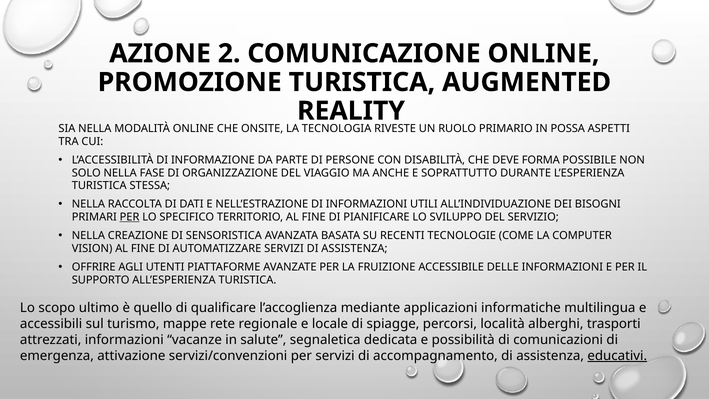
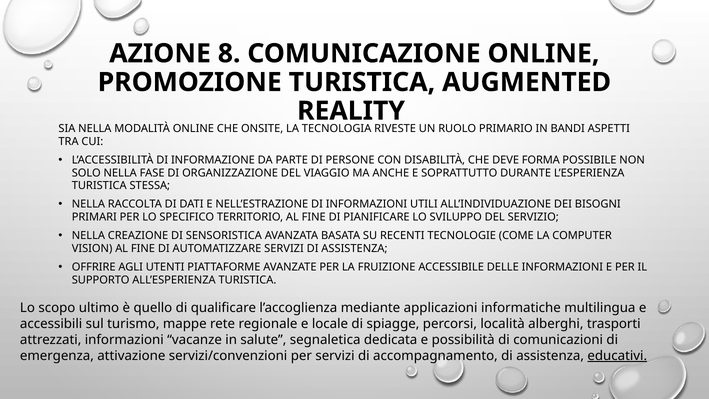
2: 2 -> 8 (229, 53)
POSSA: POSSA -> BANDI (568, 129)
PER underline: present -> none (130, 217)
